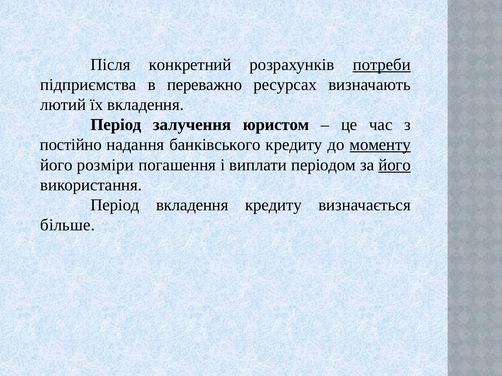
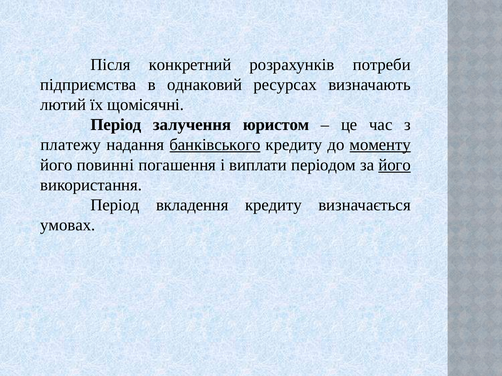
потреби underline: present -> none (382, 65)
переважно: переважно -> однаковий (205, 85)
їх вкладення: вкладення -> щомісячні (146, 105)
постійно: постійно -> платежу (71, 145)
банківського underline: none -> present (215, 145)
розміри: розміри -> повинні (105, 165)
більше: більше -> умовах (68, 225)
